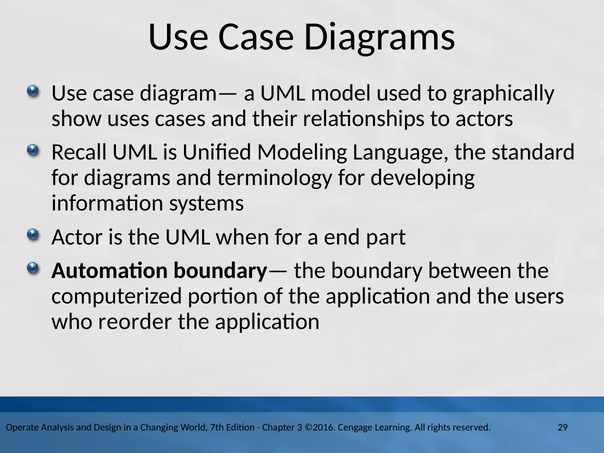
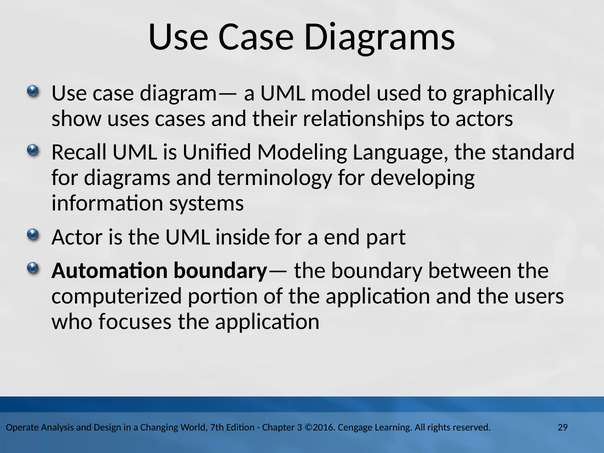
when: when -> inside (243, 237)
reorder: reorder -> focuses (135, 321)
